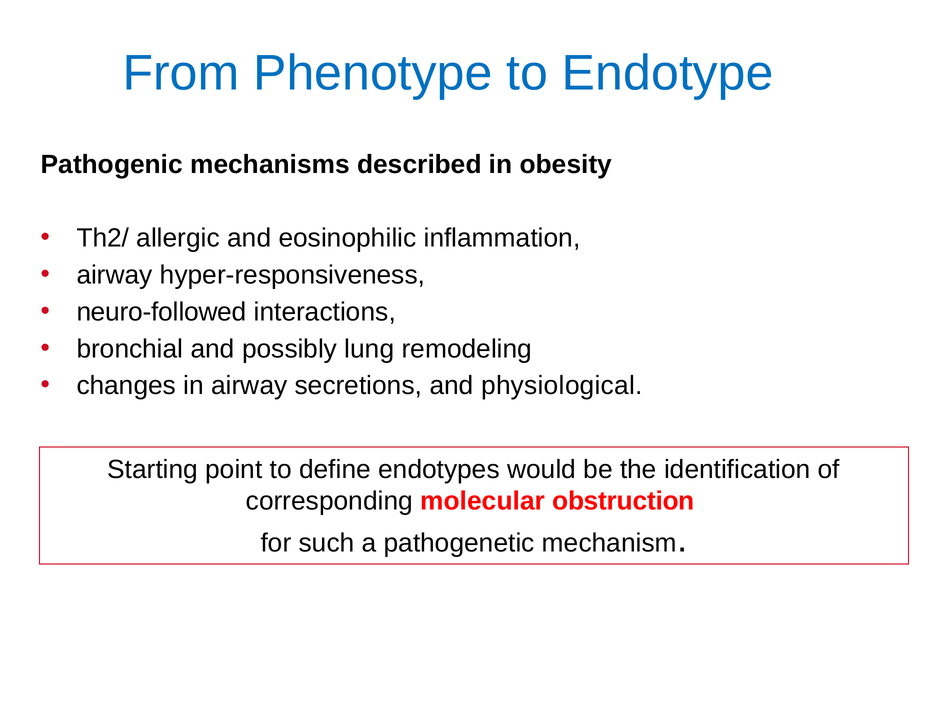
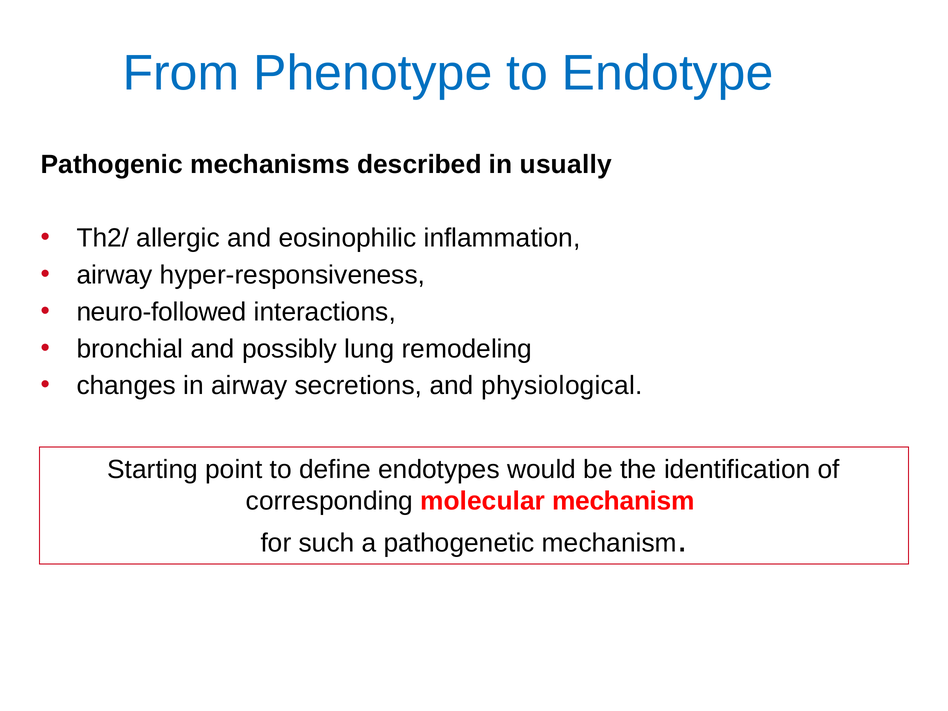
obesity: obesity -> usually (566, 164)
molecular obstruction: obstruction -> mechanism (623, 501)
